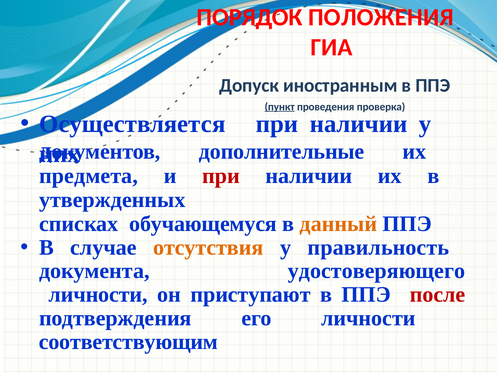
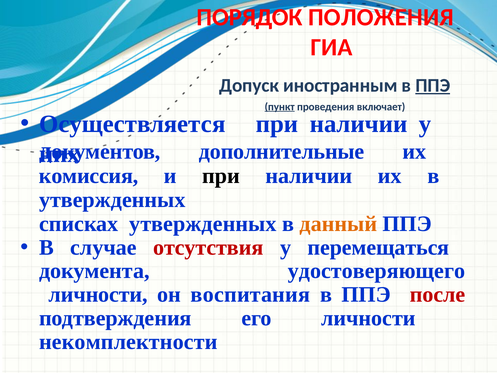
ППЭ underline: none -> present (433, 85)
проверка: проверка -> включает (381, 107)
предмета: предмета -> комиссия (89, 176)
при colour: red -> black (221, 176)
списках обучающемуся: обучающемуся -> утвержденных (203, 224)
отсутствия colour: orange -> red (208, 247)
правильность: правильность -> перемещаться (378, 247)
приступают: приступают -> воспитания (250, 294)
соответствующим: соответствующим -> некомплектности (128, 342)
